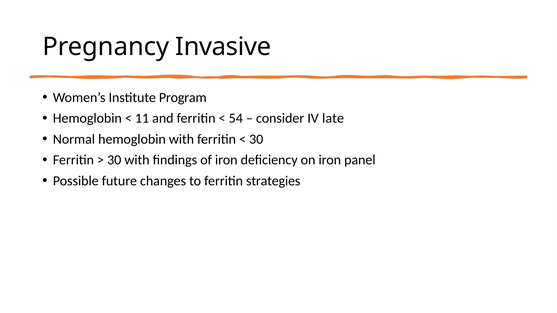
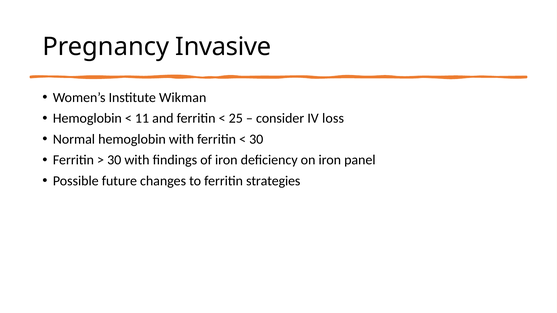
Program: Program -> Wikman (183, 98)
54: 54 -> 25 (236, 119)
late: late -> loss (333, 119)
